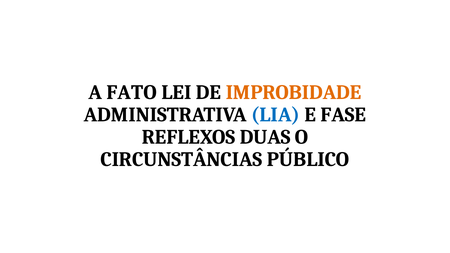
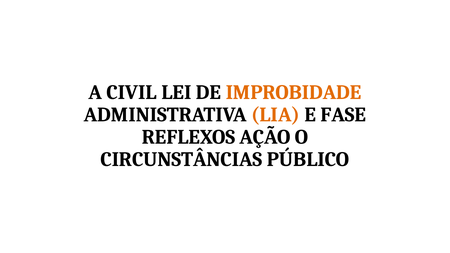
FATO: FATO -> CIVIL (132, 93)
LIA colour: blue -> orange (275, 115)
DUAS: DUAS -> AÇÃO (265, 137)
